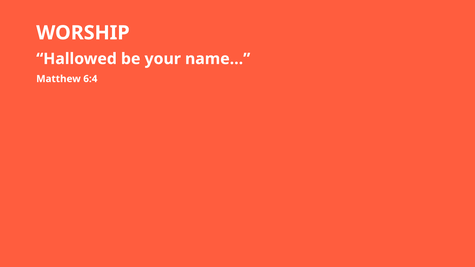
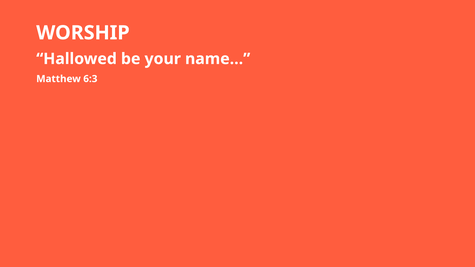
6:4: 6:4 -> 6:3 (90, 79)
